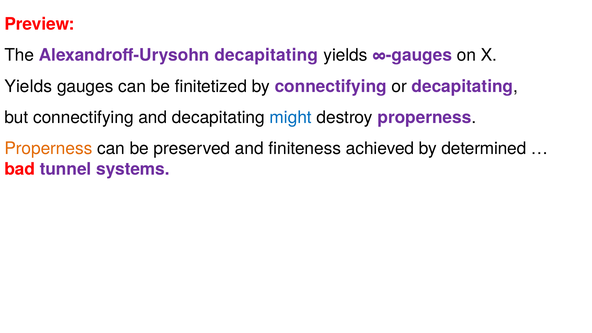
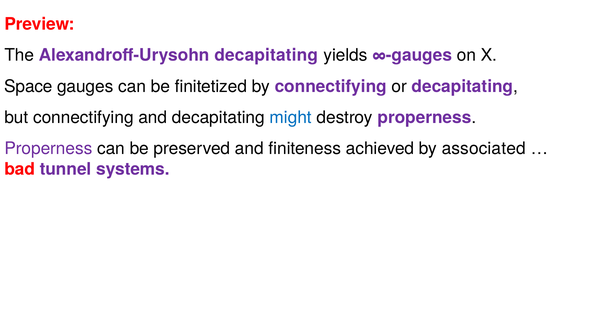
Yields: Yields -> Space (28, 86)
Properness colour: orange -> purple (48, 149)
determined: determined -> associated (484, 149)
